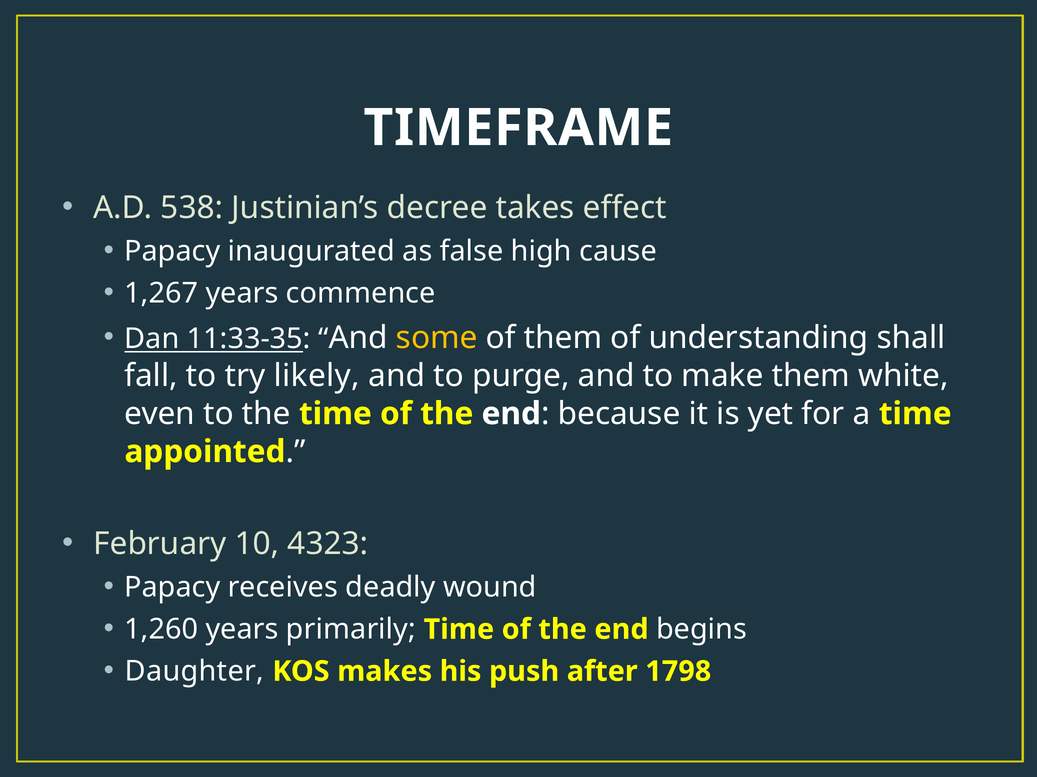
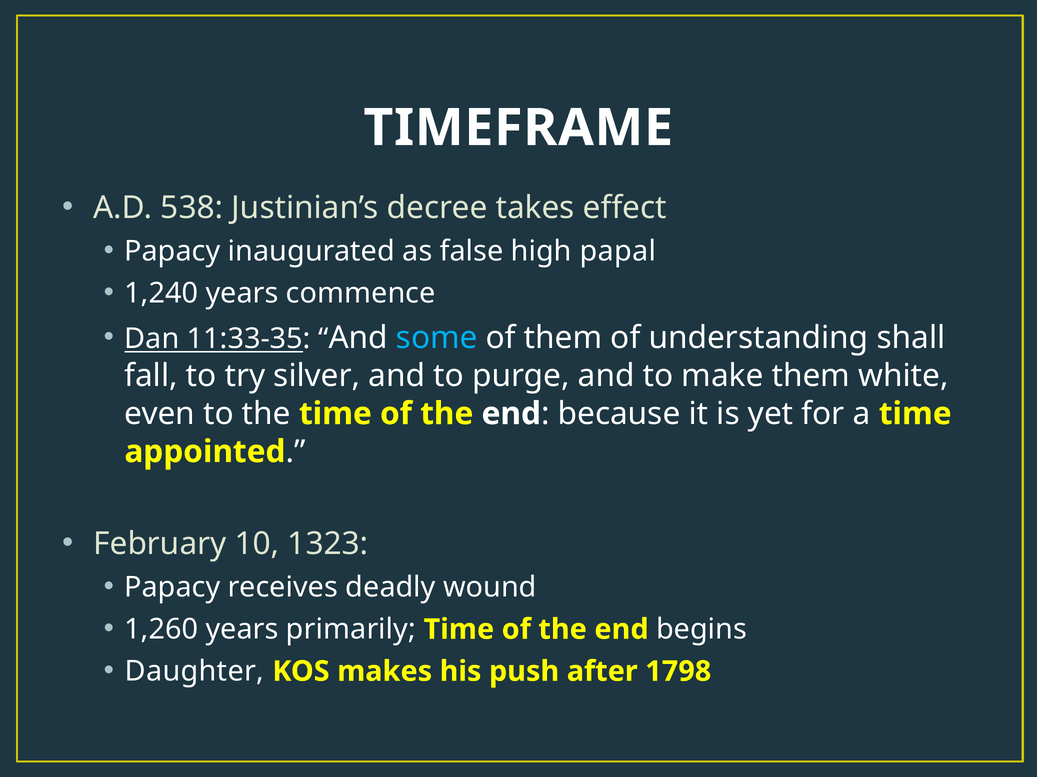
cause: cause -> papal (618, 251)
1,267: 1,267 -> 1,240 (161, 294)
some colour: yellow -> light blue (437, 338)
likely: likely -> silver (317, 376)
4323: 4323 -> 1323 (328, 544)
